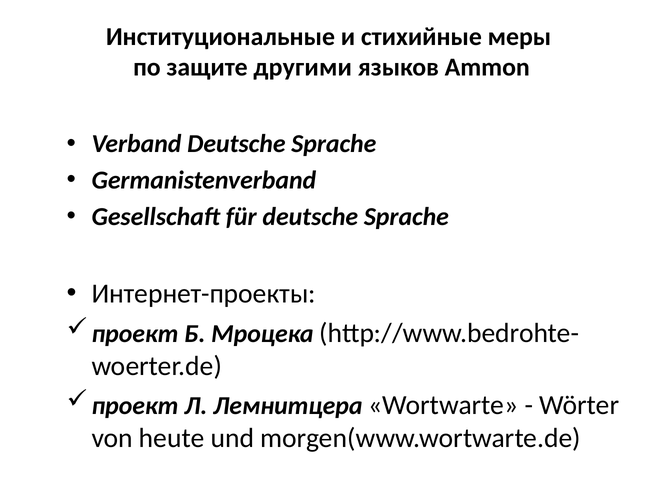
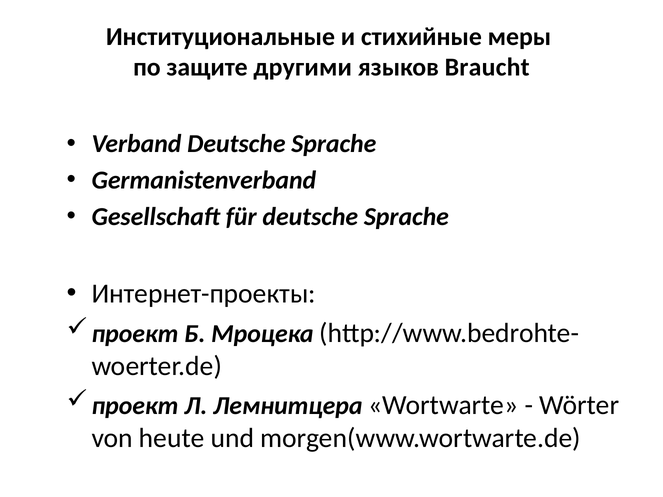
Ammon: Ammon -> Braucht (487, 67)
